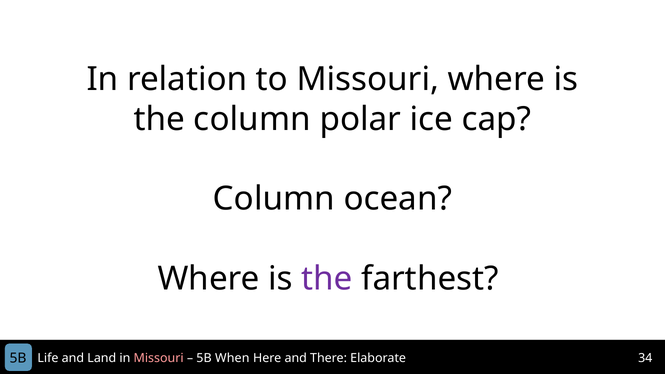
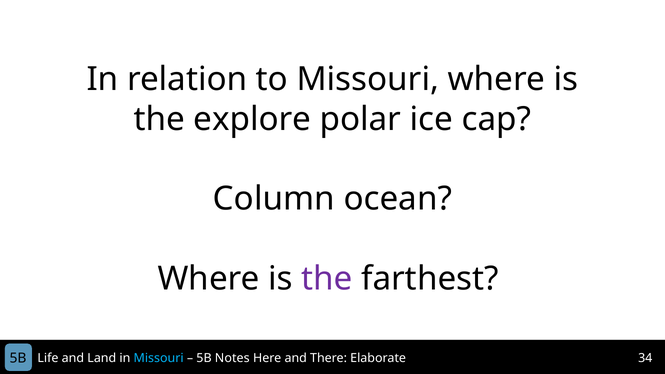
the column: column -> explore (252, 119)
Missouri colour: pink -> light blue (159, 358)
When: When -> Notes (232, 358)
